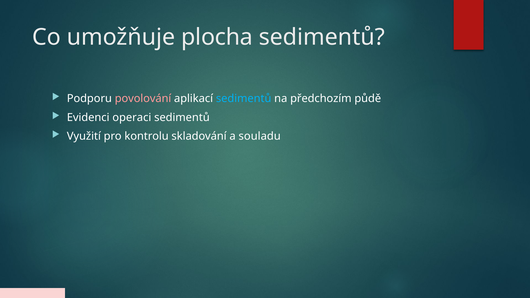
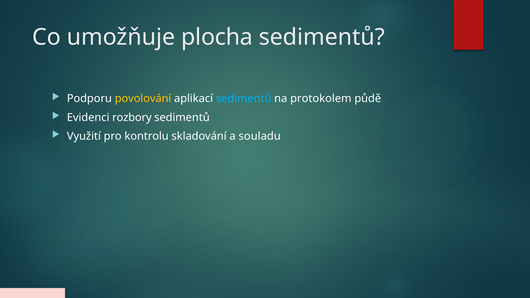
povolování colour: pink -> yellow (143, 99)
předchozím: předchozím -> protokolem (321, 99)
operaci: operaci -> rozbory (132, 117)
